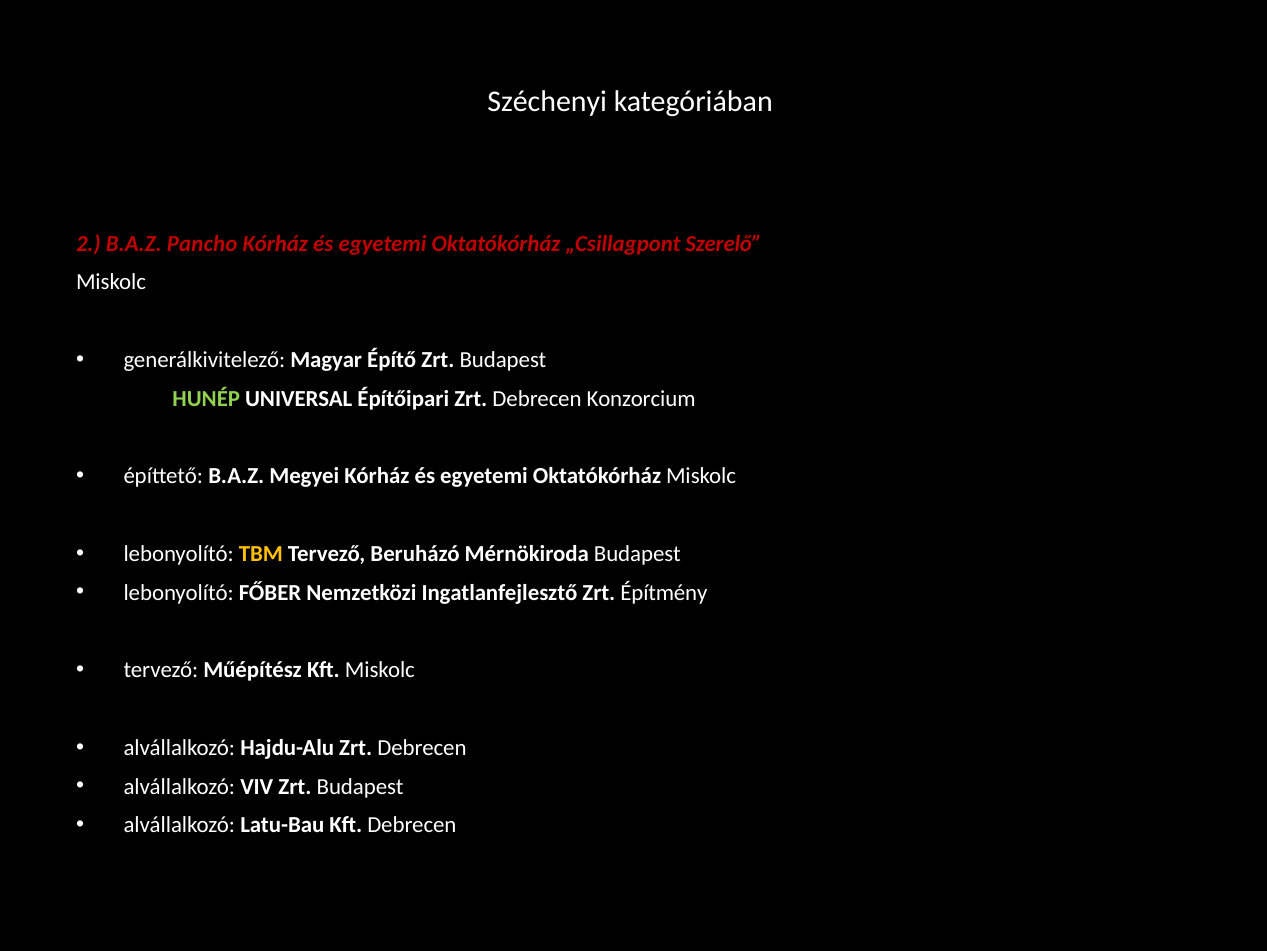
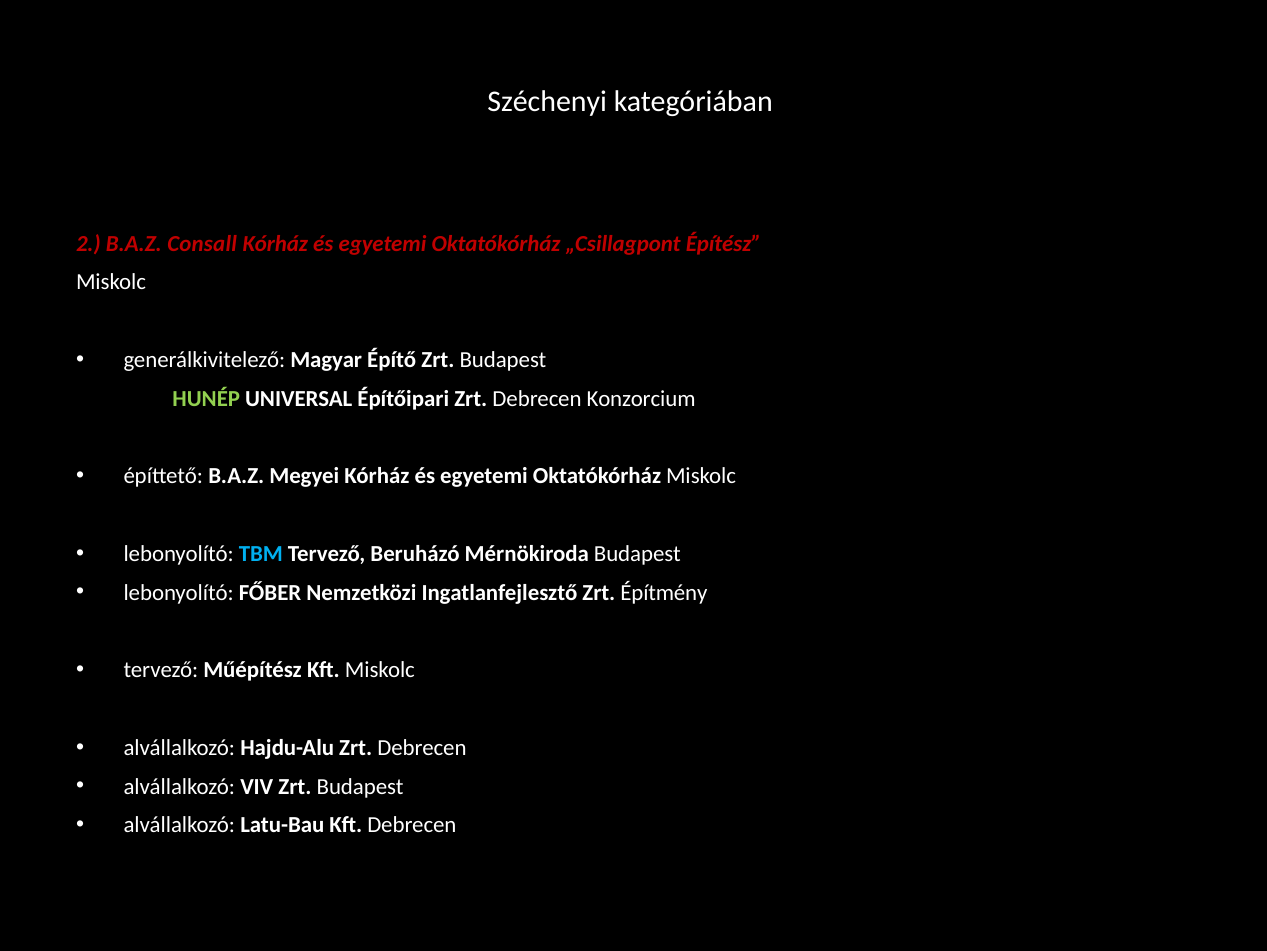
Pancho: Pancho -> Consall (202, 243)
Szerelő: Szerelő -> Építész (724, 243)
TBM colour: yellow -> light blue (261, 553)
